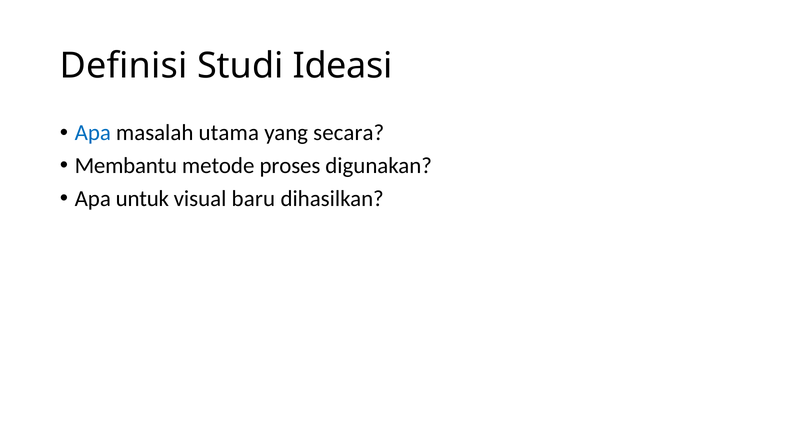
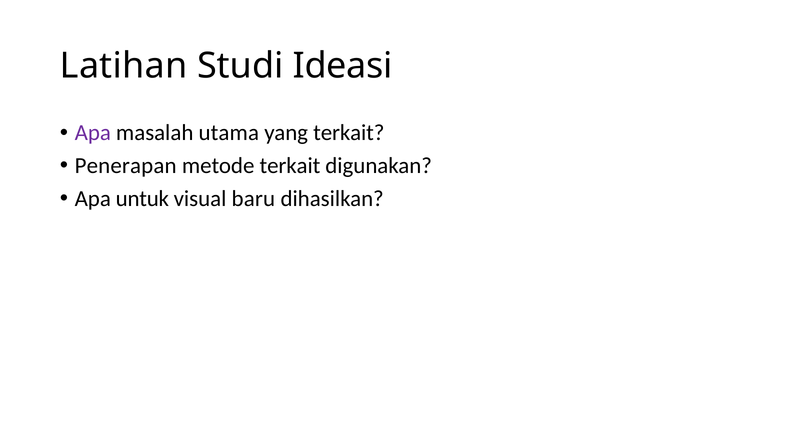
Definisi: Definisi -> Latihan (124, 66)
Apa colour: blue -> purple (93, 133)
yang secara: secara -> terkait (349, 133)
Membantu: Membantu -> Penerapan (126, 166)
metode proses: proses -> terkait (290, 166)
